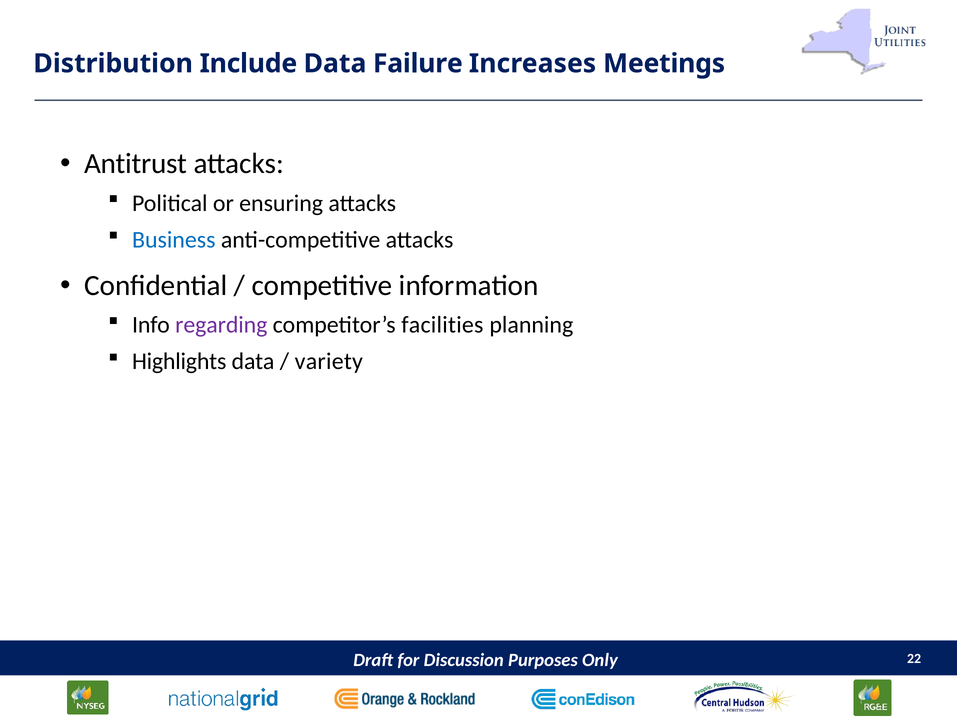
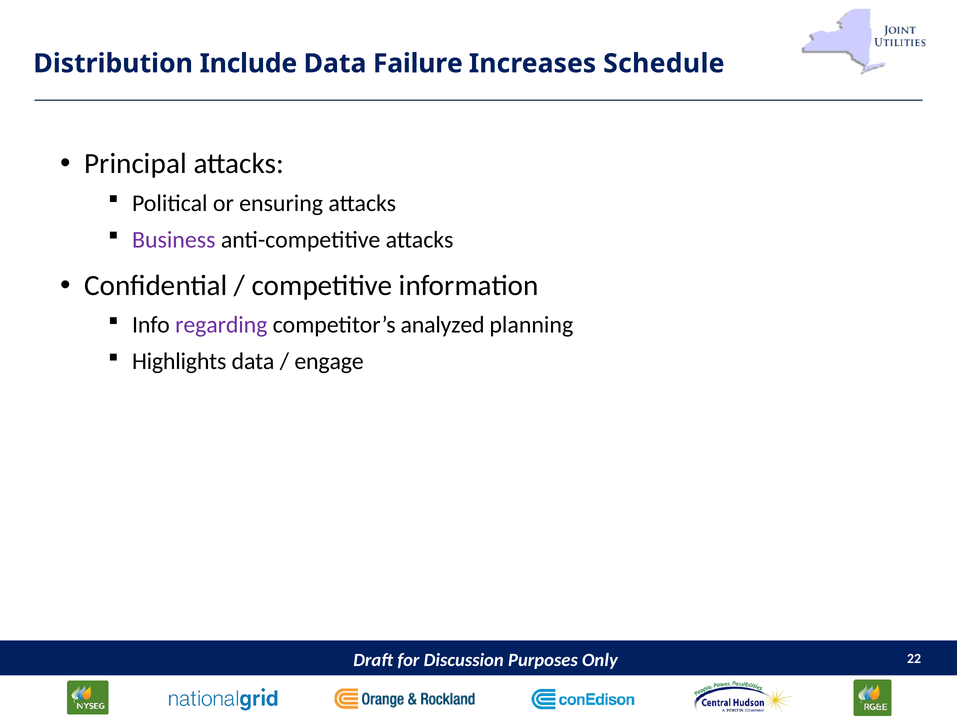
Meetings: Meetings -> Schedule (664, 63)
Antitrust: Antitrust -> Principal (136, 164)
Business colour: blue -> purple (174, 240)
facilities: facilities -> analyzed (443, 325)
variety: variety -> engage (329, 361)
